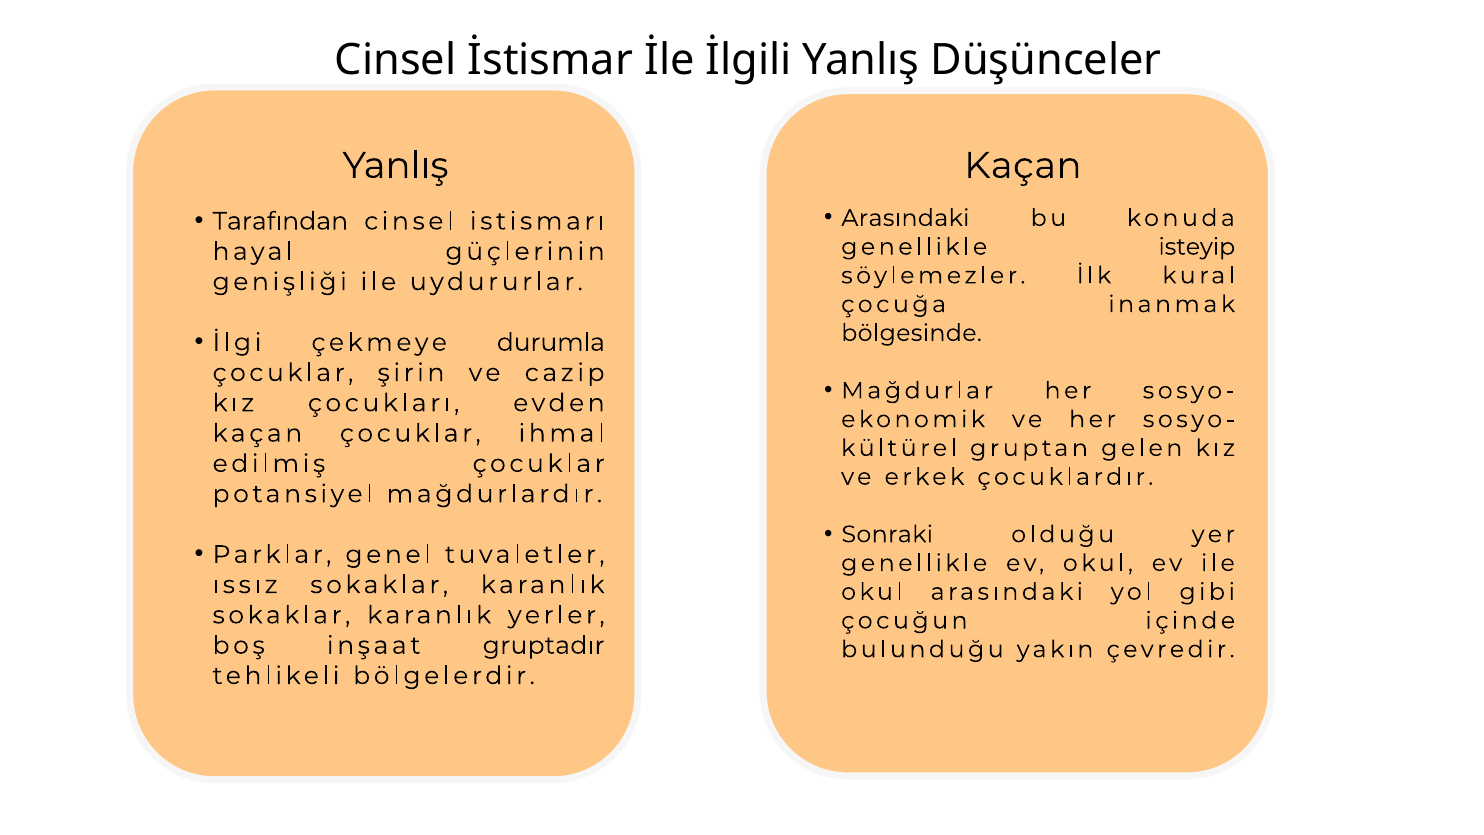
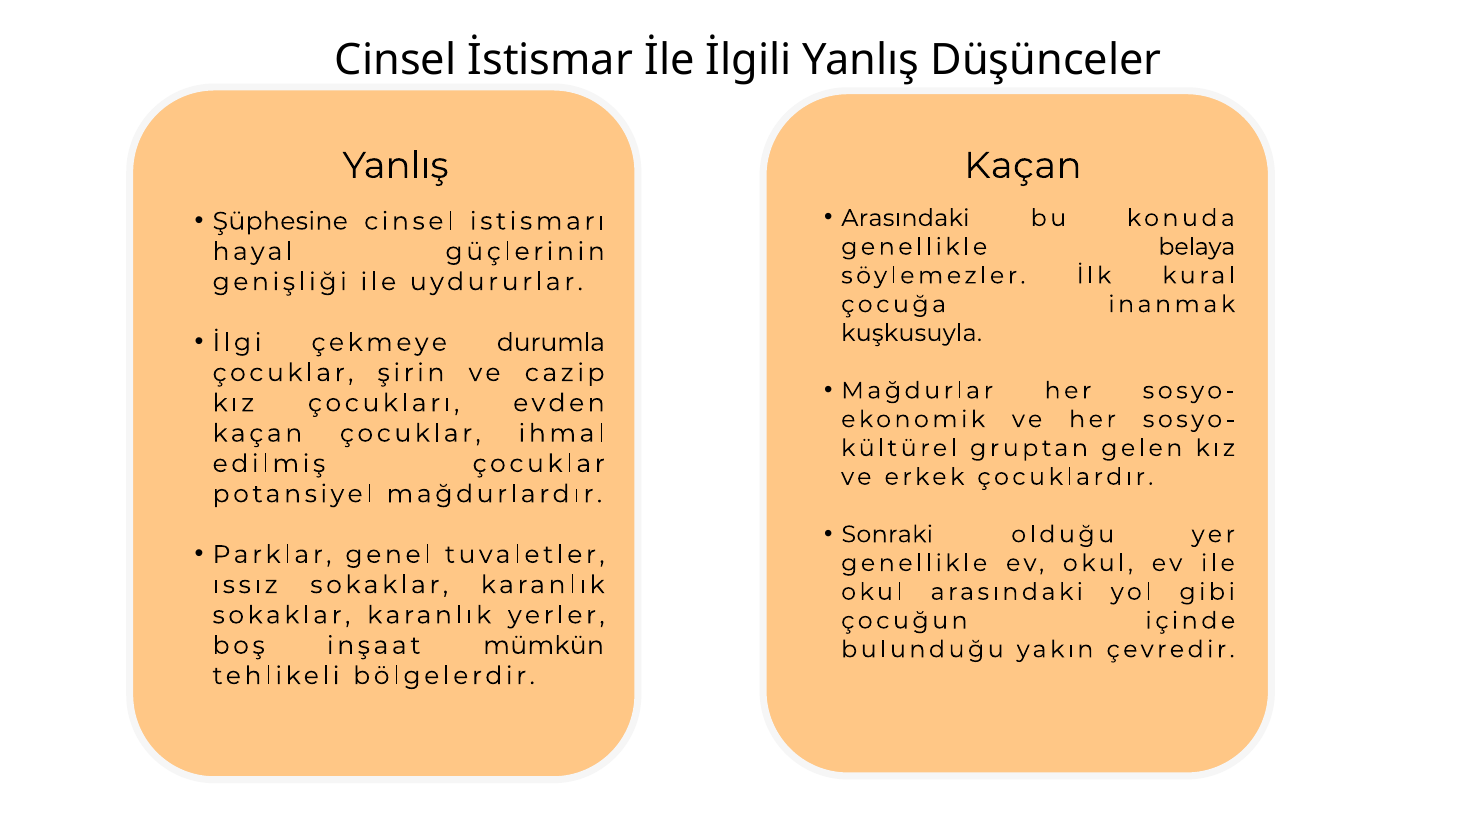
Tarafından: Tarafından -> Şüphesine (280, 221)
isteyip: isteyip -> belaya (1197, 247)
bölgesinde: bölgesinde -> kuşkusuyla (912, 333)
gruptadır: gruptadır -> mümkün (544, 645)
